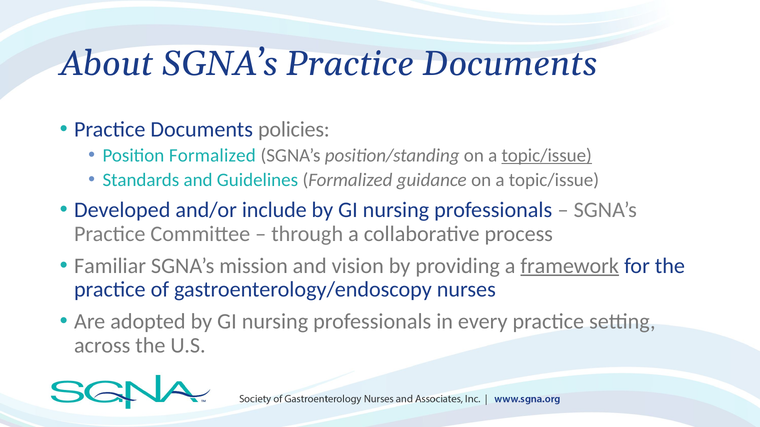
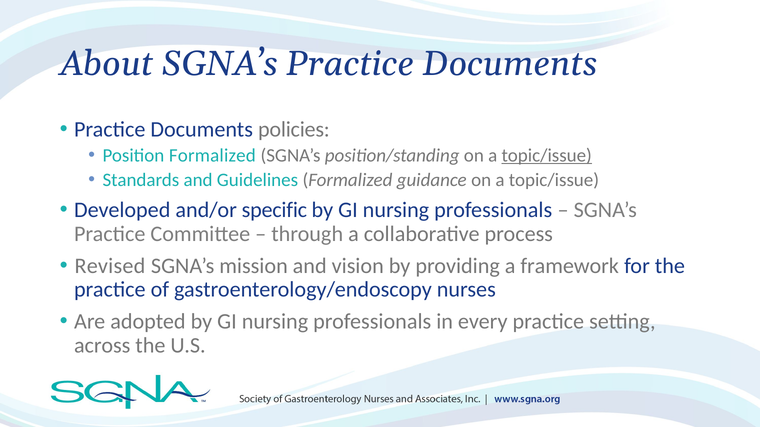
include: include -> specific (274, 210)
Familiar: Familiar -> Revised (110, 266)
framework underline: present -> none (570, 266)
